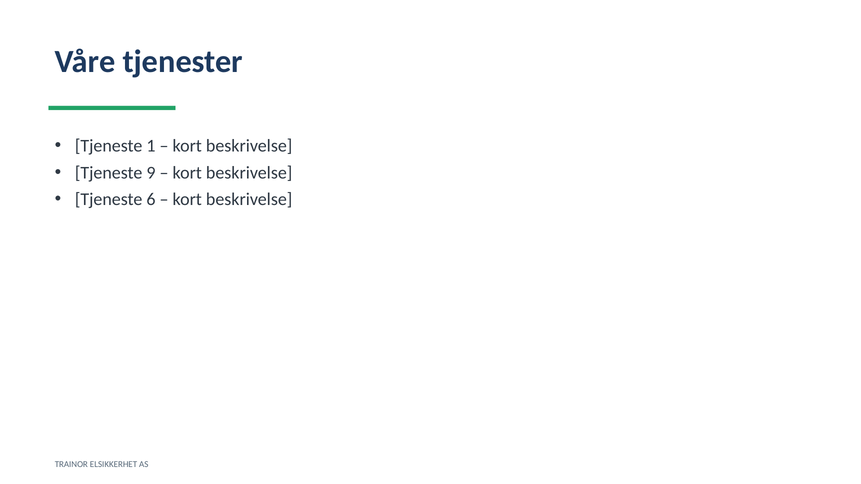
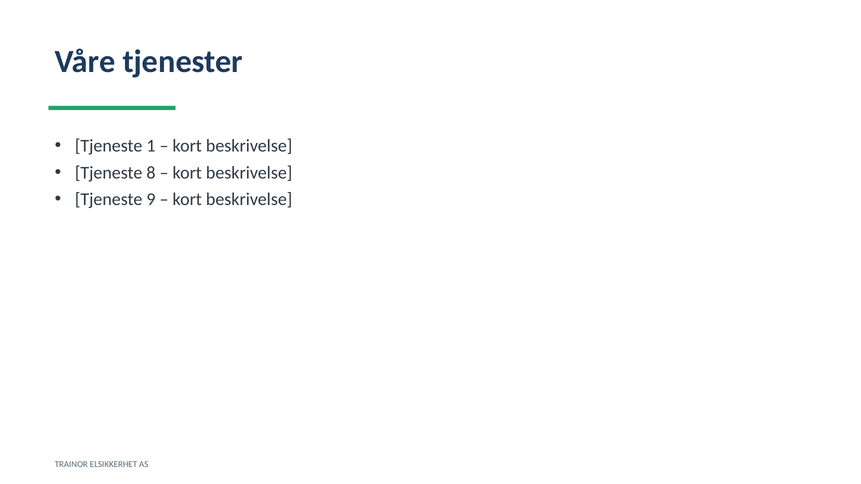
9: 9 -> 8 (151, 173)
6: 6 -> 9 (151, 200)
